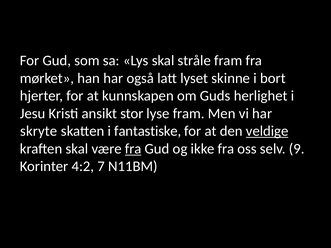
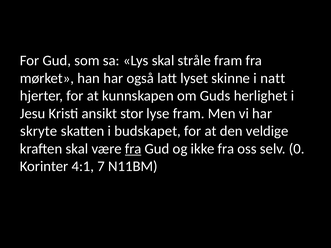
bort: bort -> natt (273, 78)
fantastiske: fantastiske -> budskapet (148, 131)
veldige underline: present -> none (267, 131)
9: 9 -> 0 (297, 149)
4:2: 4:2 -> 4:1 (83, 167)
